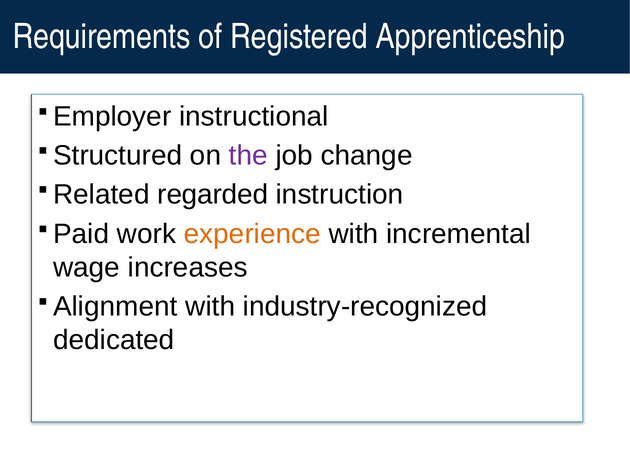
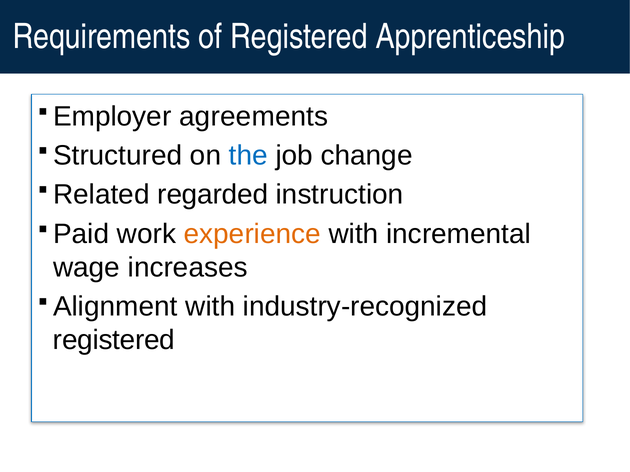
instructional: instructional -> agreements (254, 116)
the colour: purple -> blue (248, 156)
dedicated: dedicated -> registered (114, 340)
